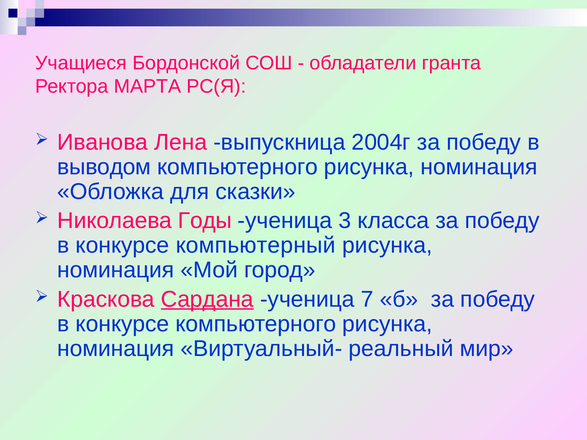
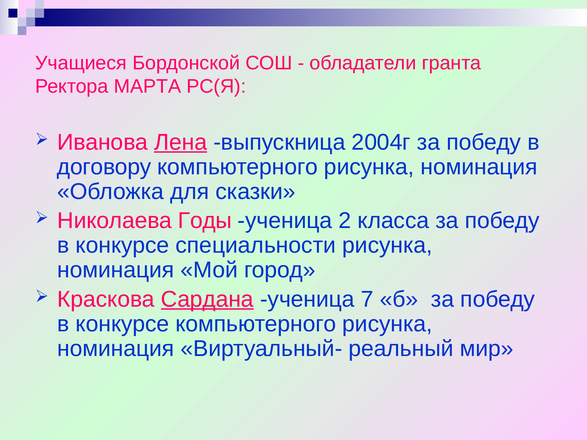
Лена underline: none -> present (181, 142)
выводом: выводом -> договору (104, 167)
3: 3 -> 2 (345, 221)
компьютерный: компьютерный -> специальности (256, 246)
